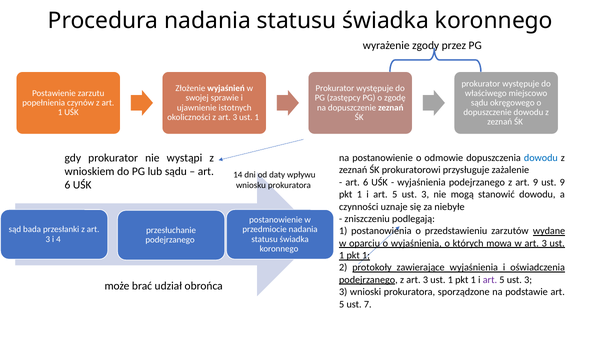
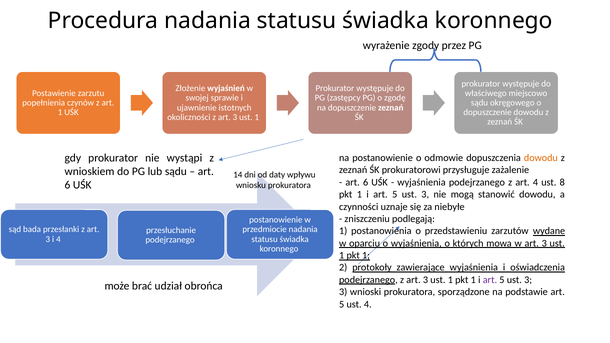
dowodu colour: blue -> orange (541, 158)
art 9: 9 -> 4 (535, 182)
ust 9: 9 -> 8 (562, 182)
ust 7: 7 -> 4 (368, 304)
